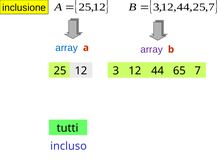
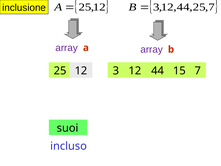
array colour: blue -> purple (67, 48)
65: 65 -> 15 (179, 71)
tutti: tutti -> suoi (68, 128)
